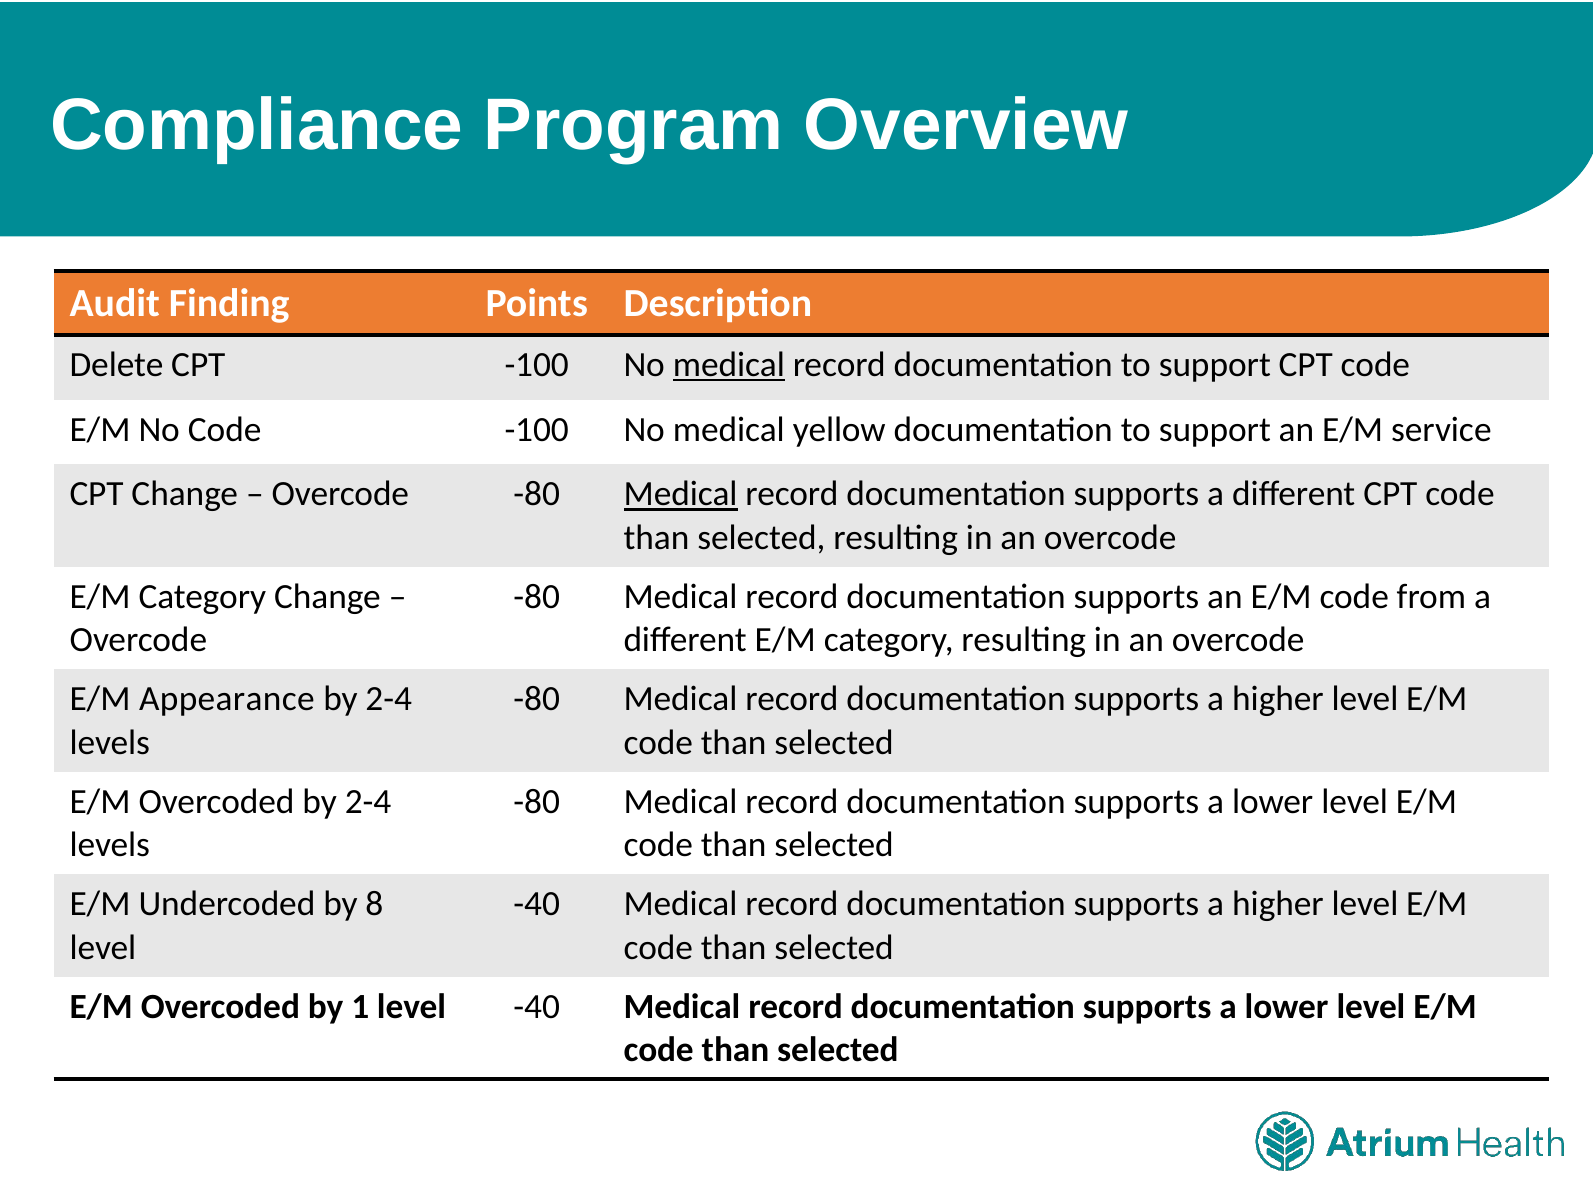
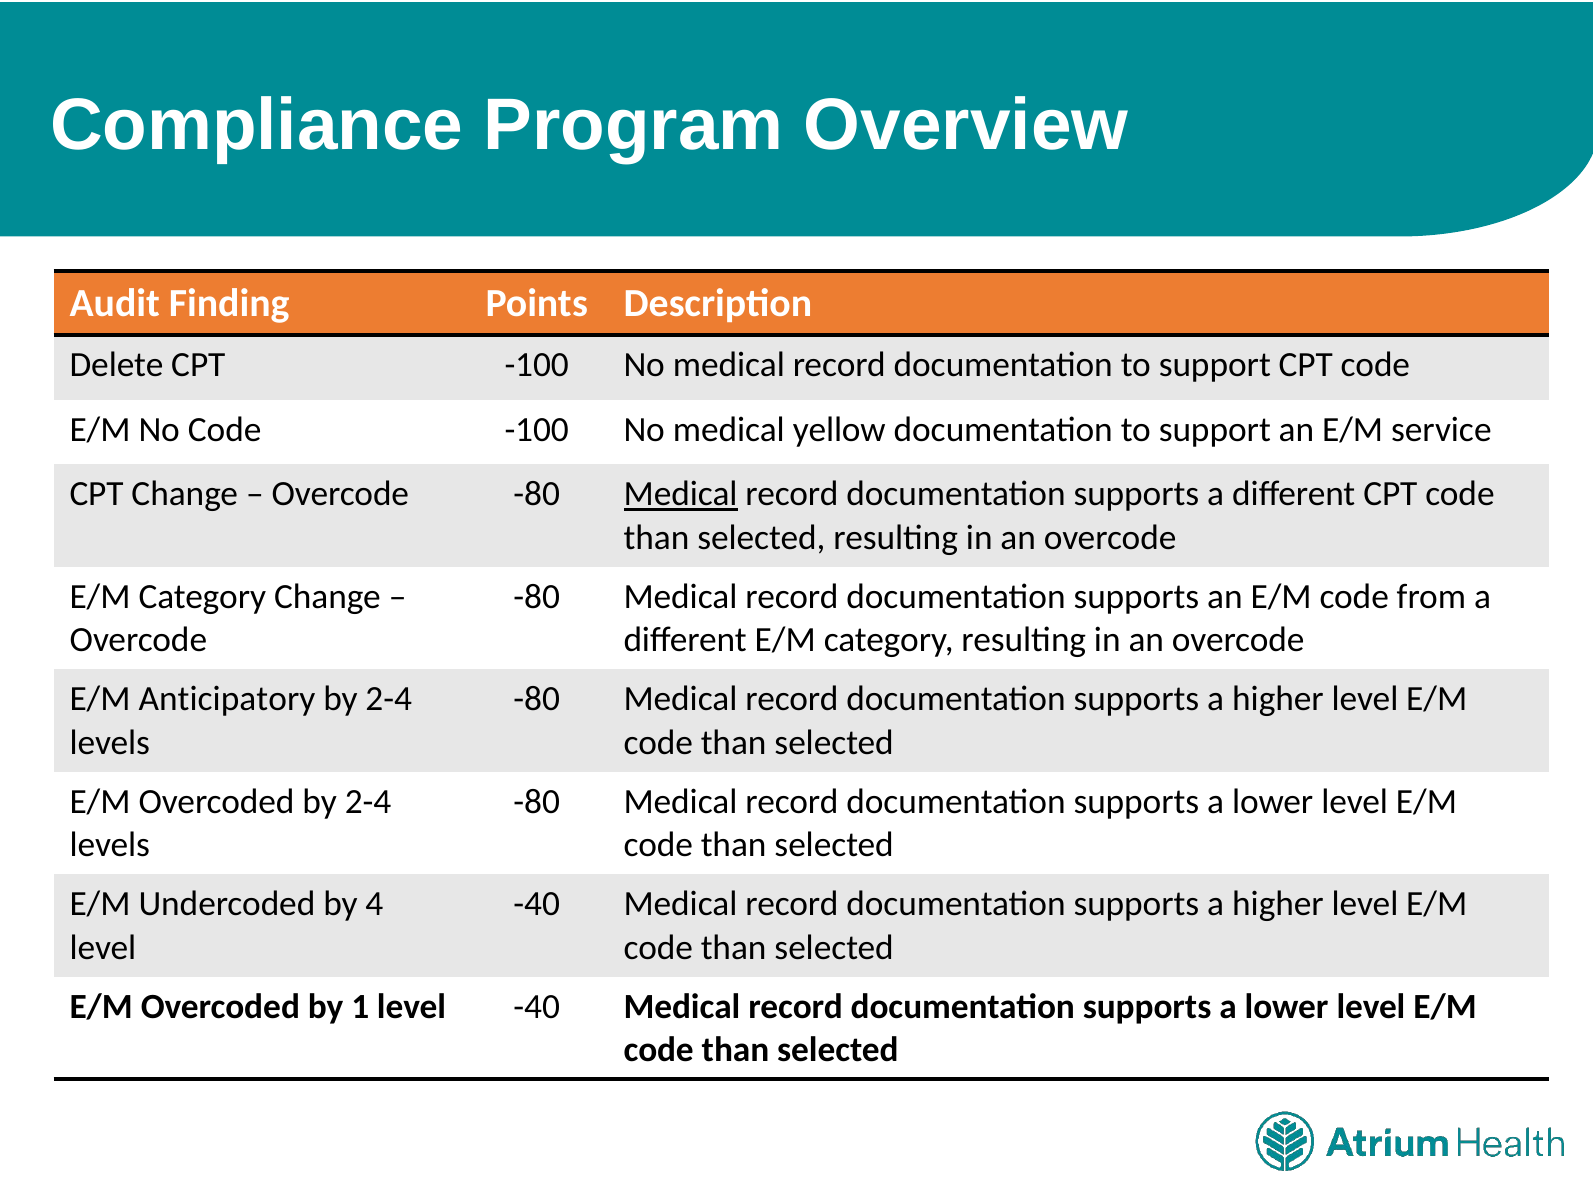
medical underline: present -> none (729, 365)
Appearance: Appearance -> Anticipatory (227, 700)
8: 8 -> 4 (374, 905)
